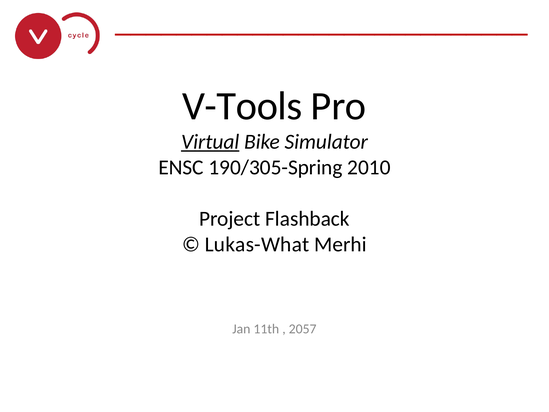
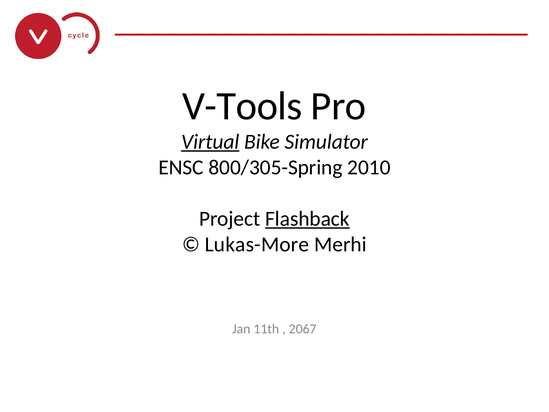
190/305-Spring: 190/305-Spring -> 800/305-Spring (276, 167)
Flashback underline: none -> present (307, 219)
Lukas-What: Lukas-What -> Lukas-More (257, 244)
2057: 2057 -> 2067 (303, 329)
